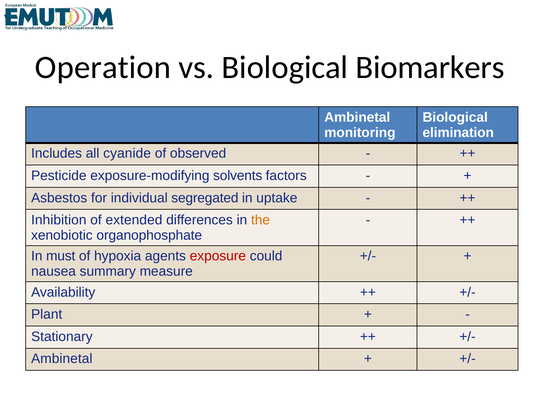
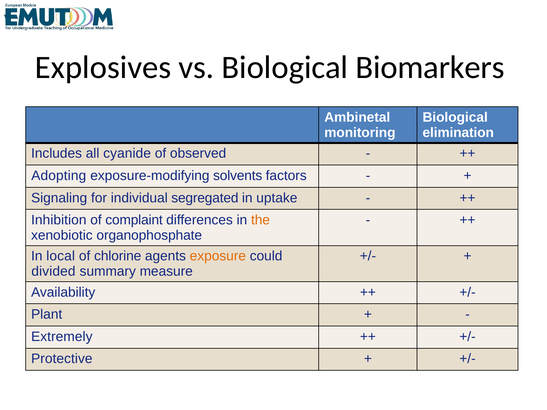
Operation: Operation -> Explosives (103, 67)
Pesticide: Pesticide -> Adopting (59, 176)
Asbestos: Asbestos -> Signaling (59, 198)
extended: extended -> complaint (134, 220)
must: must -> local (61, 256)
hypoxia: hypoxia -> chlorine (118, 256)
exposure colour: red -> orange (218, 256)
nausea: nausea -> divided (53, 272)
Stationary: Stationary -> Extremely (62, 337)
Ambinetal: Ambinetal -> Protective (62, 359)
